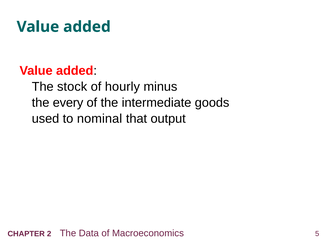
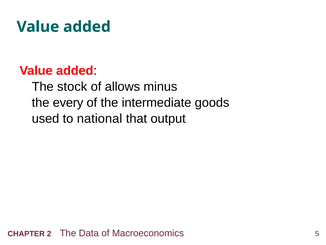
hourly: hourly -> allows (122, 87)
nominal: nominal -> national (100, 119)
